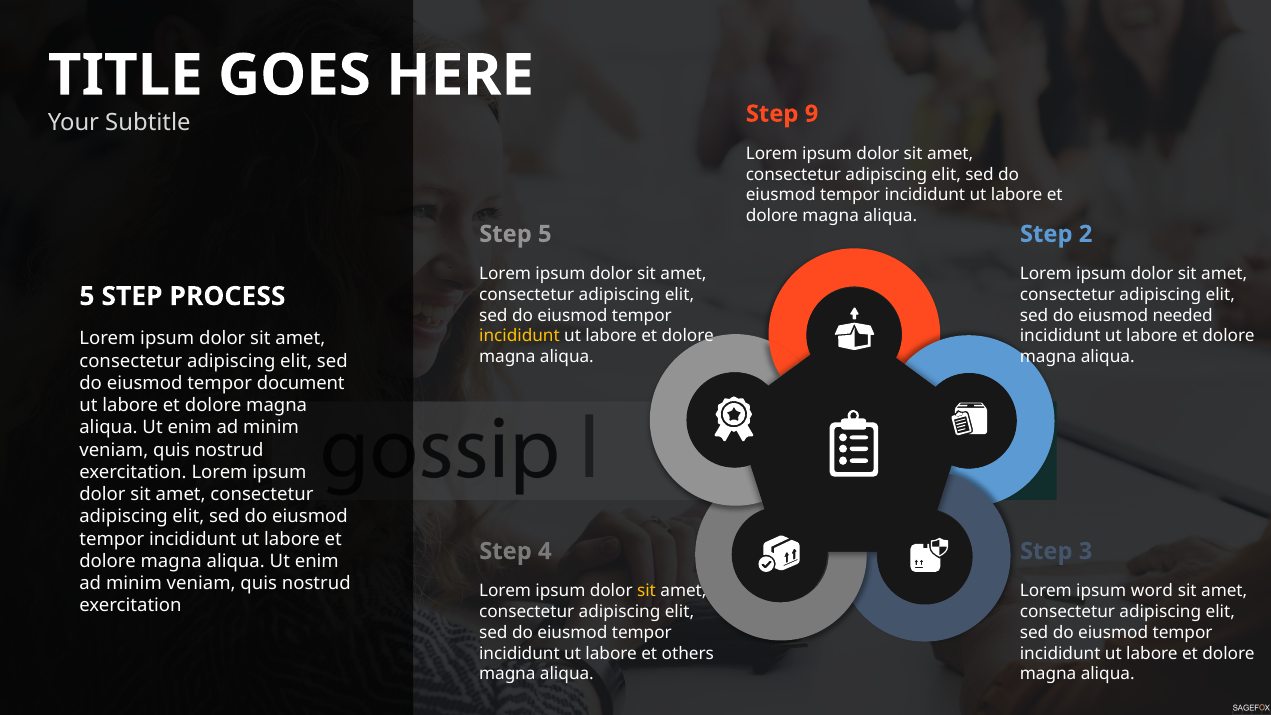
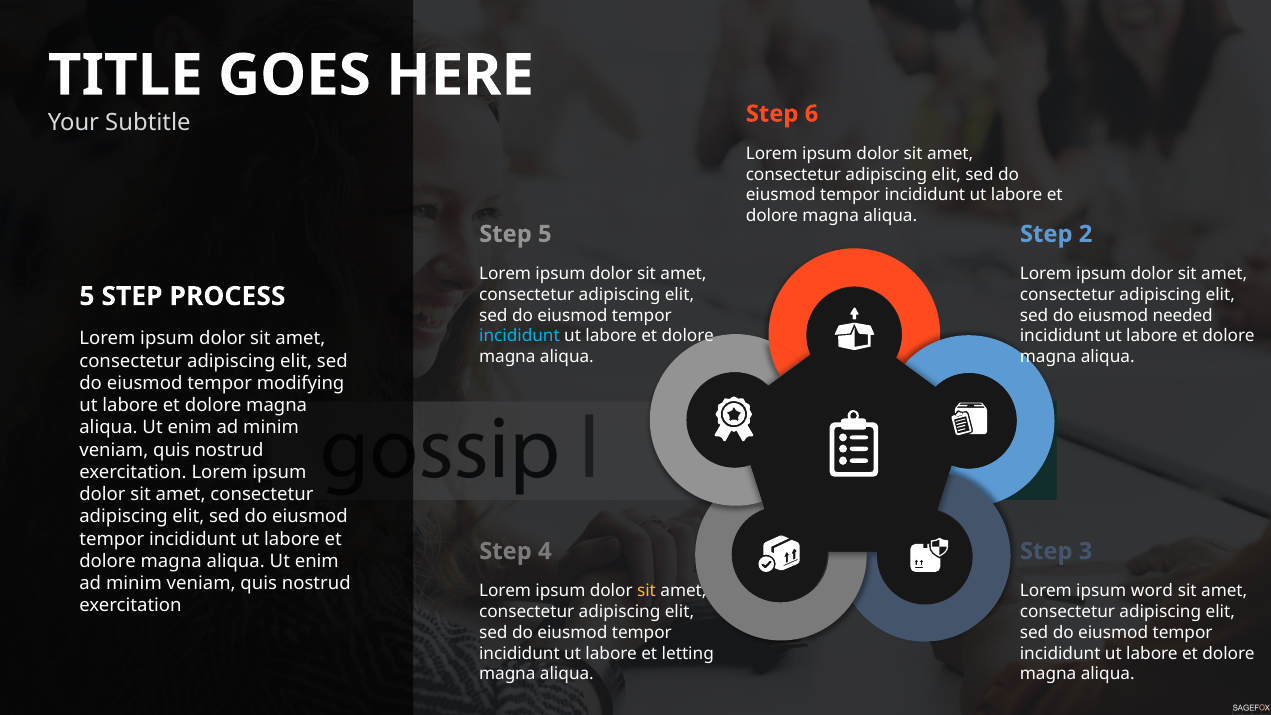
9: 9 -> 6 (812, 114)
incididunt colour: yellow -> light blue (519, 336)
document: document -> modifying (301, 383)
others: others -> letting (688, 653)
